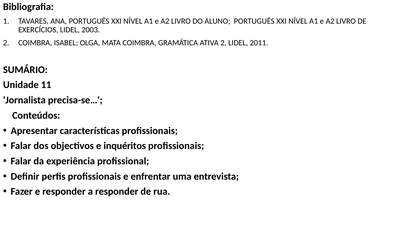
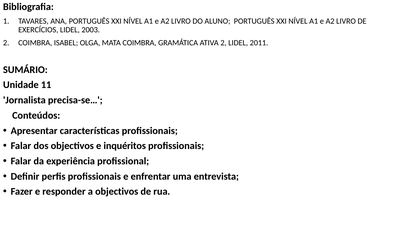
a responder: responder -> objectivos (117, 192)
